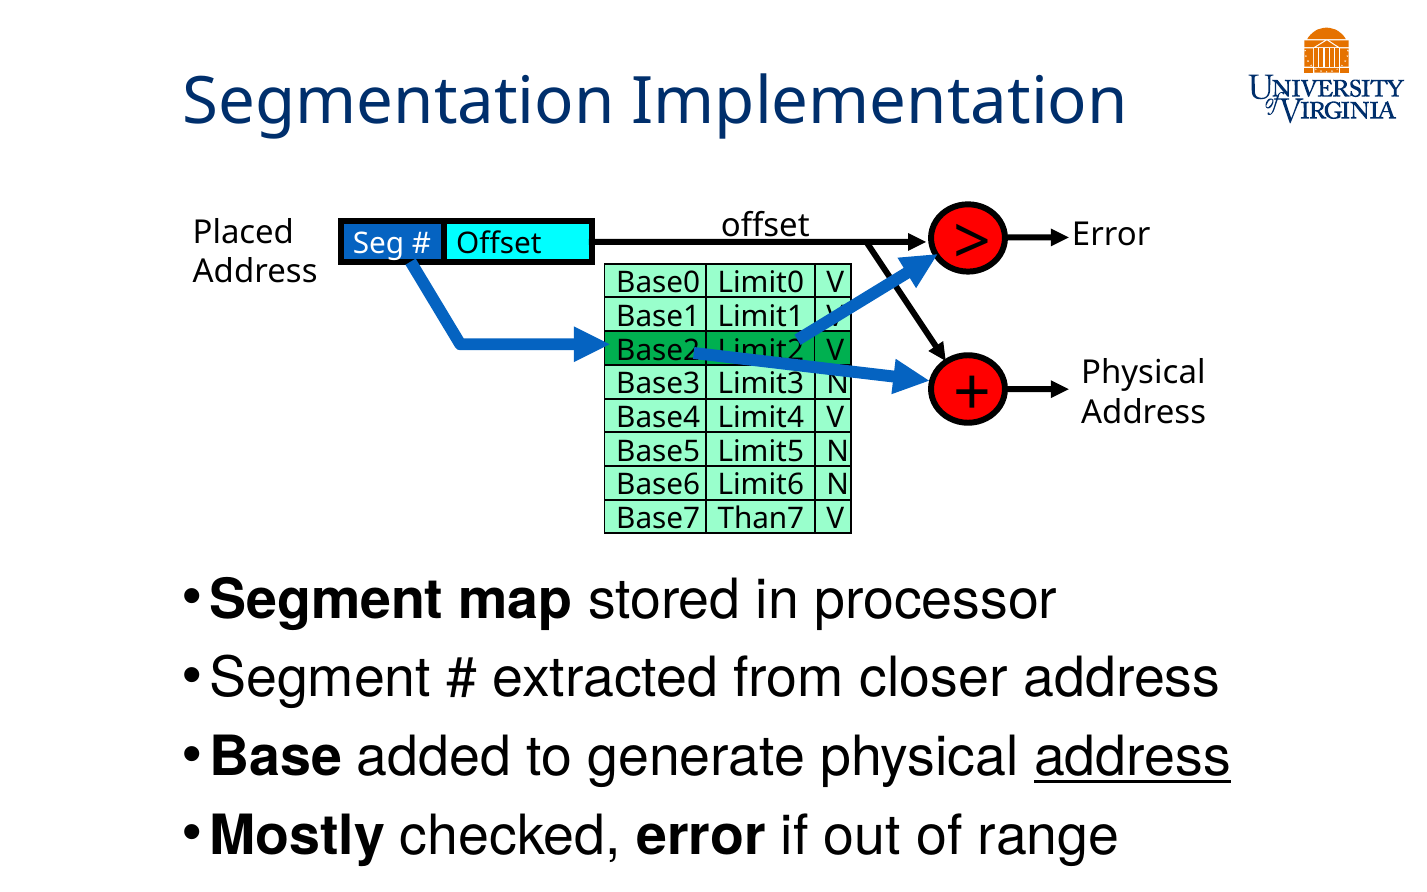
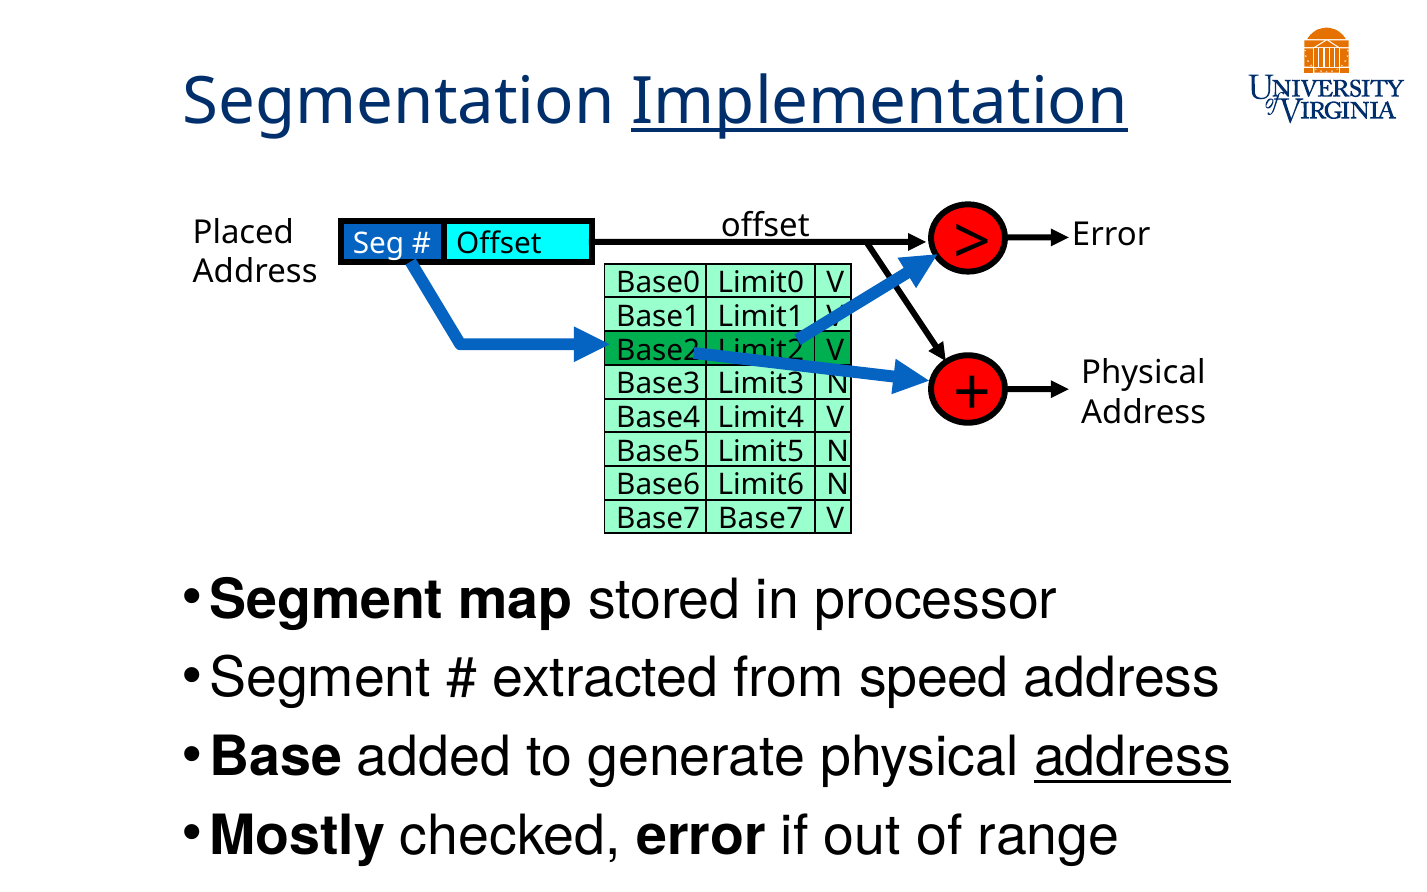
Implementation underline: none -> present (880, 102)
Base7 Than7: Than7 -> Base7 (761, 519)
closer: closer -> speed (934, 678)
